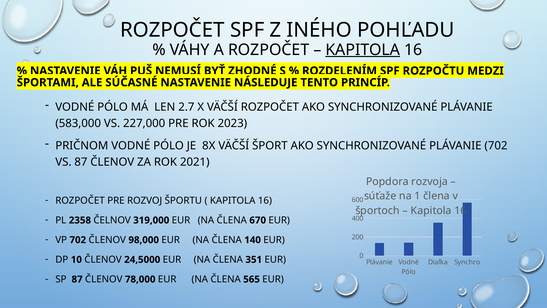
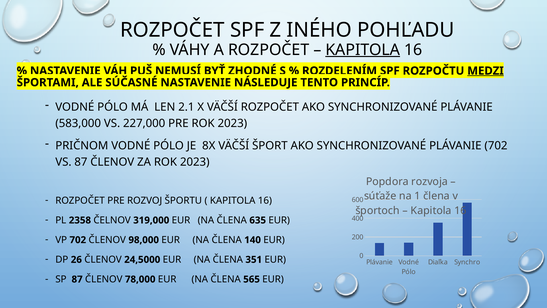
MEDZI underline: none -> present (486, 71)
2.7: 2.7 -> 2.1 (186, 107)
ZA ROK 2021: 2021 -> 2023 (195, 162)
670: 670 -> 635 (258, 220)
10: 10 -> 26 (76, 259)
